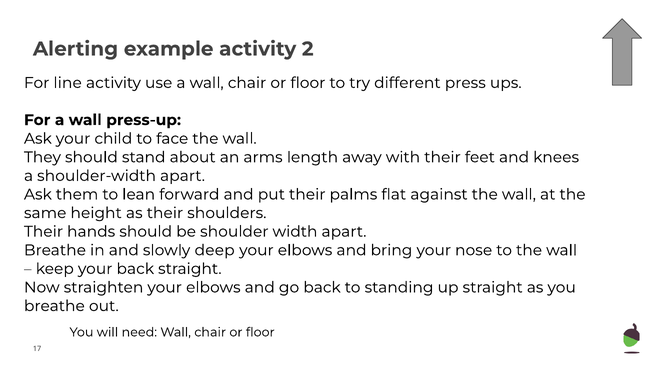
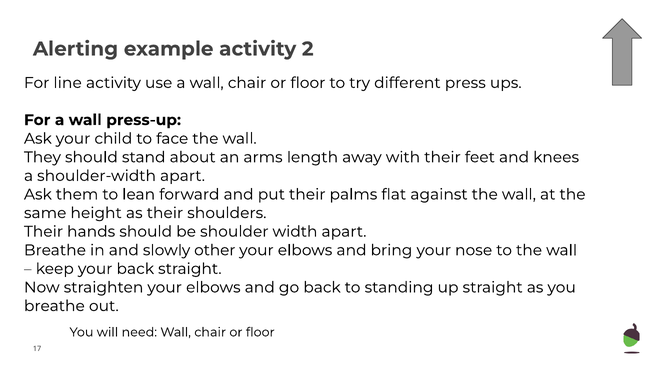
deep: deep -> other (215, 250)
